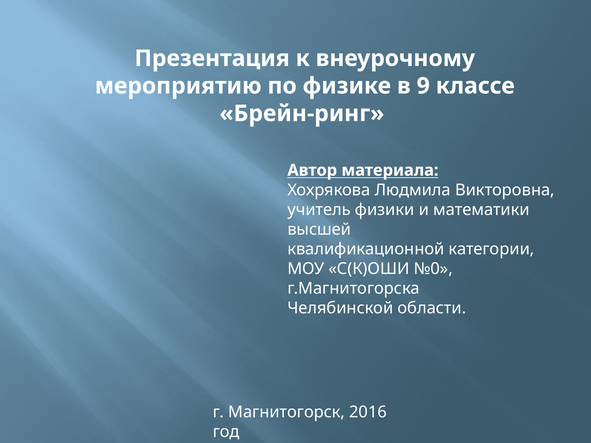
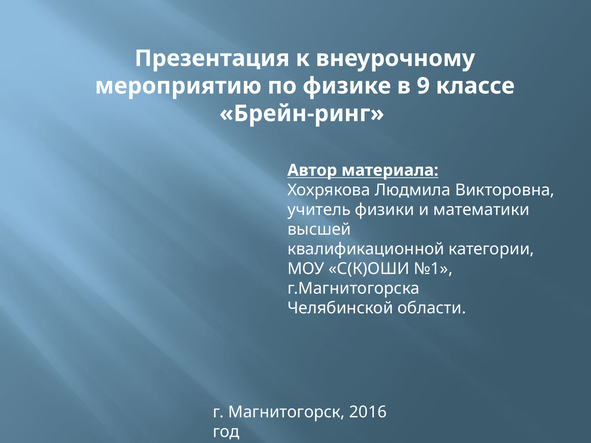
№0: №0 -> №1 (433, 269)
